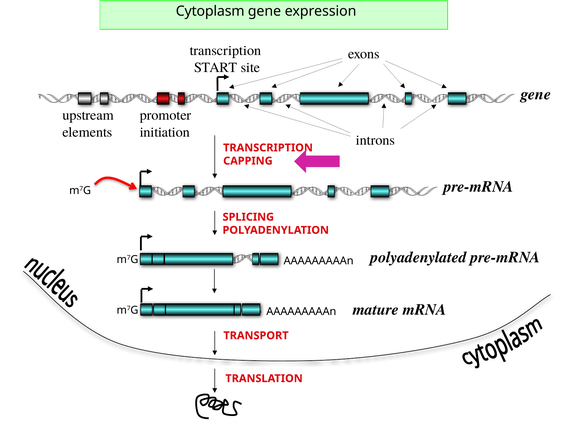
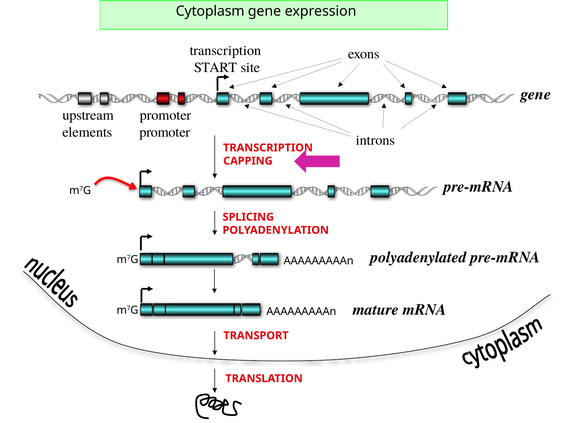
initiation: initiation -> promoter (165, 132)
